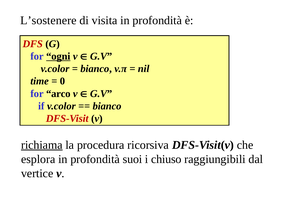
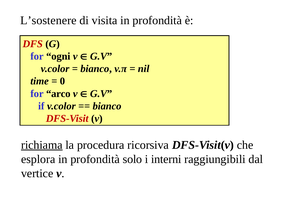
ogni underline: present -> none (58, 56)
suoi: suoi -> solo (132, 159)
chiuso: chiuso -> interni (166, 159)
